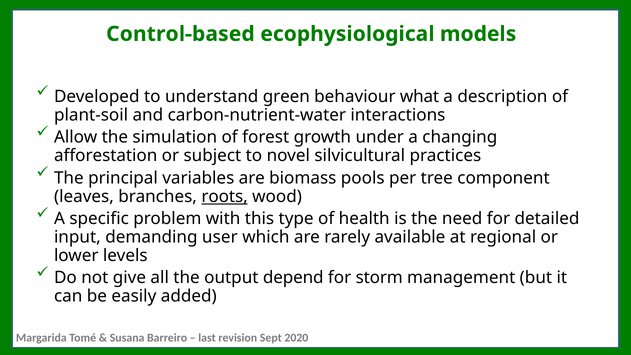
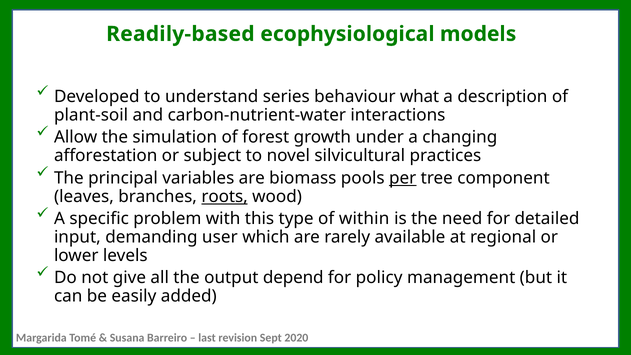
Control-based: Control-based -> Readily-based (180, 34)
green: green -> series (286, 97)
per underline: none -> present (403, 178)
health: health -> within (364, 219)
storm: storm -> policy (379, 278)
